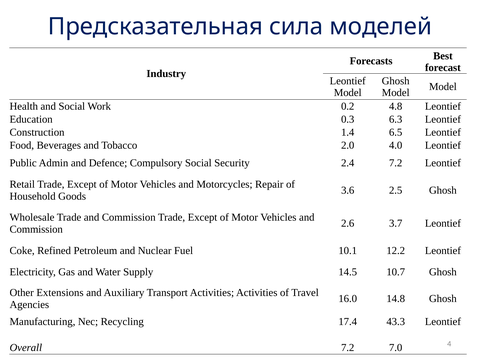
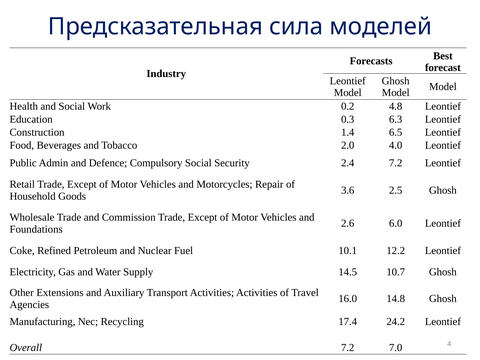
3.7: 3.7 -> 6.0 (396, 223)
Commission: Commission -> Foundations (36, 229)
43.3: 43.3 -> 24.2 (396, 322)
